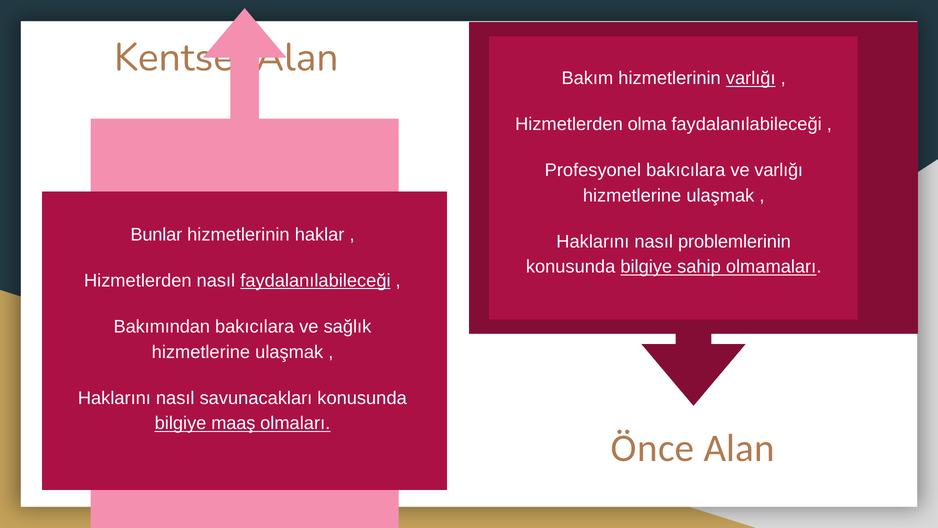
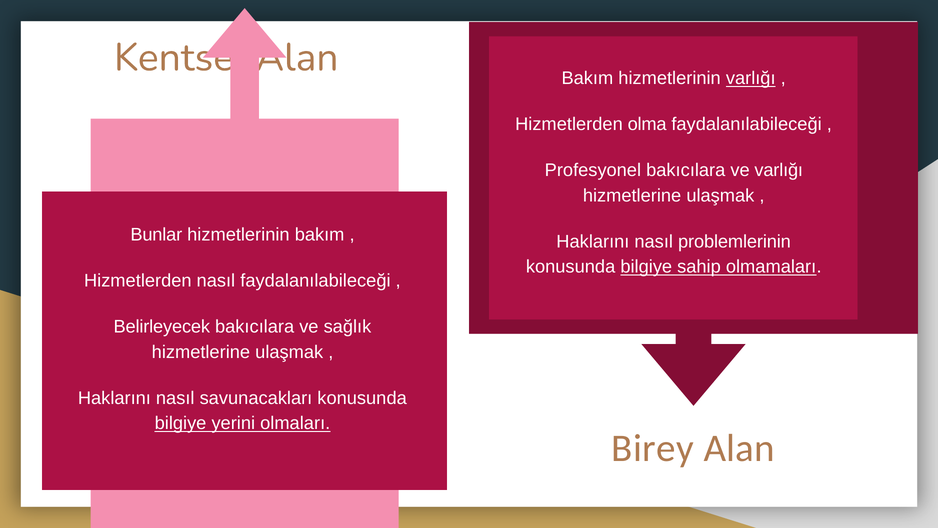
hizmetlerinin haklar: haklar -> bakım (320, 235)
faydalanılabileceği underline: present -> none (315, 281)
Bakımından: Bakımından -> Belirleyecek (162, 327)
maaş: maaş -> yerini (233, 423)
Önce: Önce -> Birey (653, 448)
